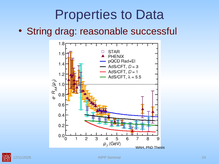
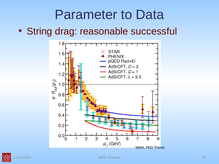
Properties: Properties -> Parameter (86, 15)
